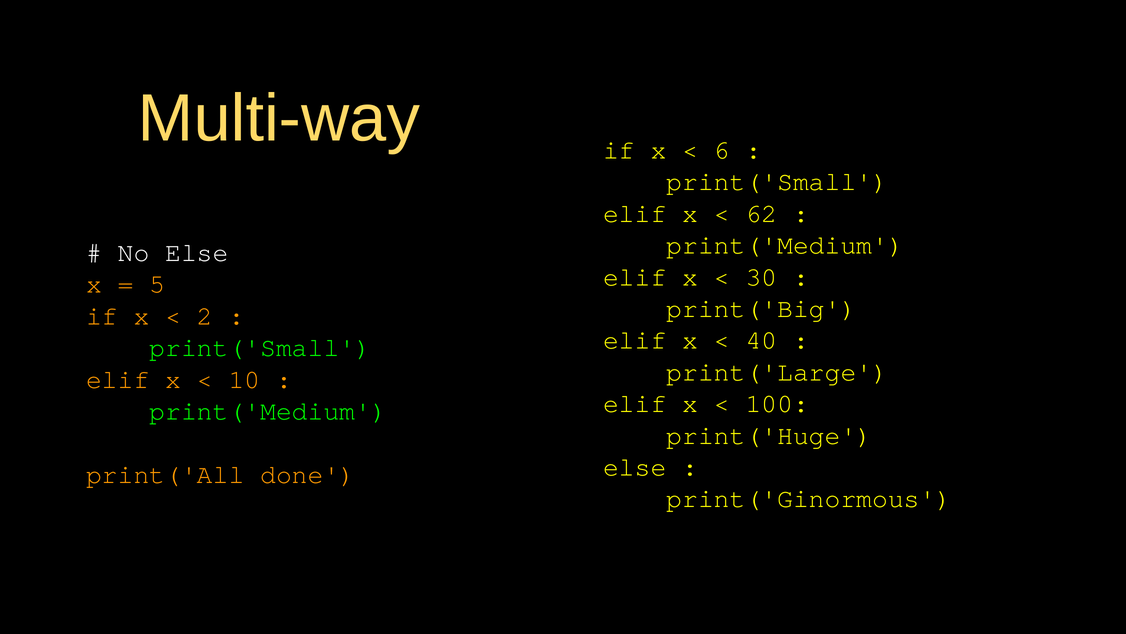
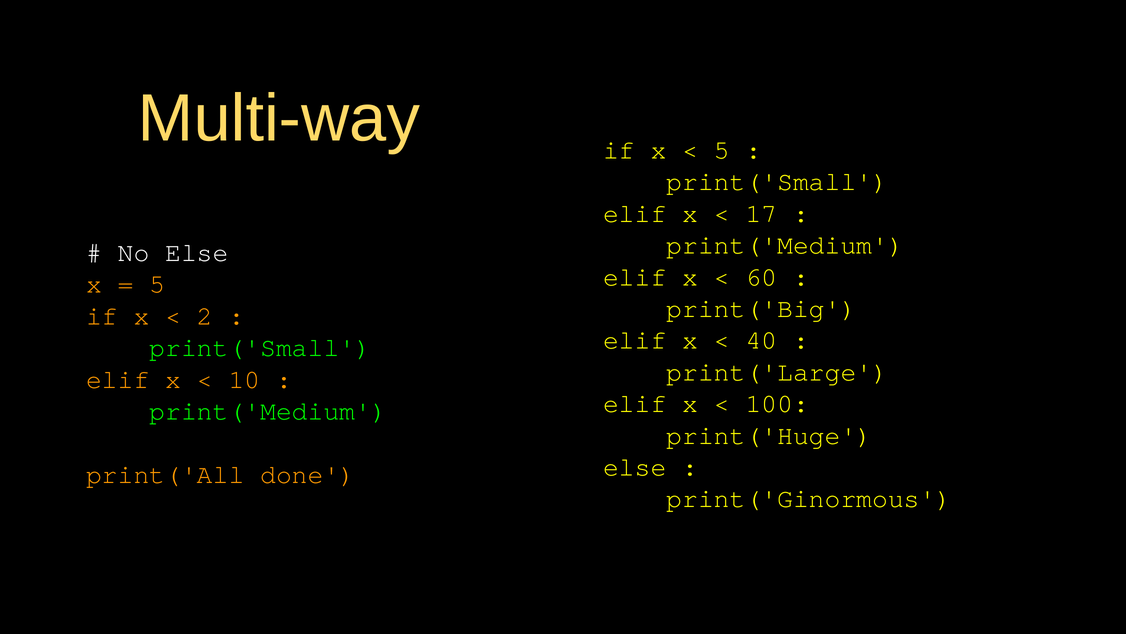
6: 6 -> 5 (722, 150)
62: 62 -> 17 (761, 213)
30: 30 -> 60 (761, 277)
